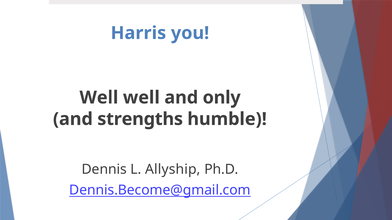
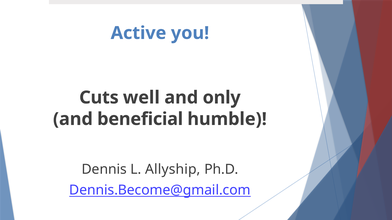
Harris: Harris -> Active (138, 33)
Well: Well -> Cuts (99, 98)
strengths: strengths -> beneficial (140, 119)
